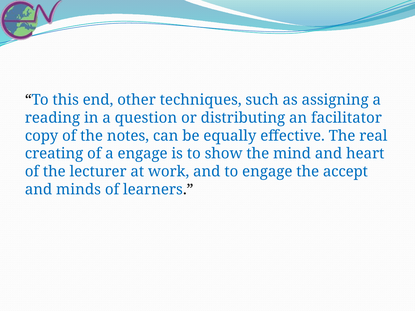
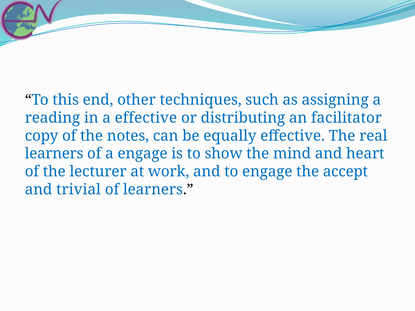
a question: question -> effective (146, 118)
creating: creating -> learners (54, 154)
minds: minds -> trivial (78, 190)
